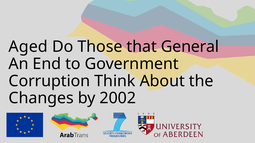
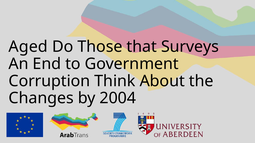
General: General -> Surveys (190, 47)
2002: 2002 -> 2004 (118, 98)
